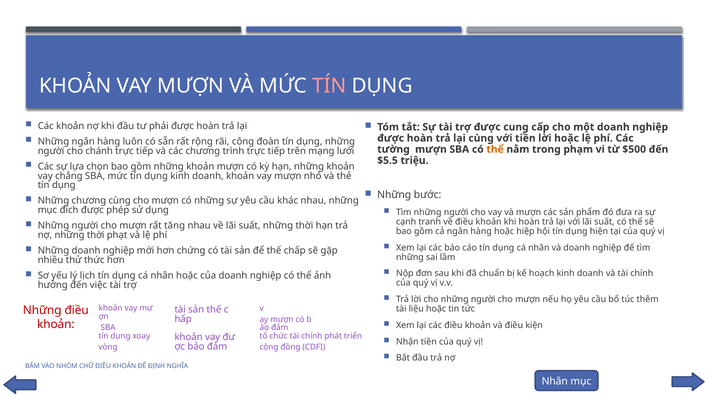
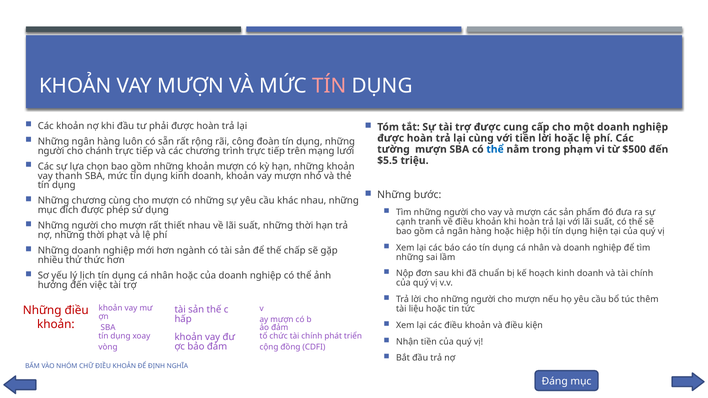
thể colour: orange -> blue (495, 149)
chẳng: chẳng -> thanh (69, 176)
tăng: tăng -> thiết (175, 226)
chứng: chứng -> ngành (191, 251)
Nhân: Nhân -> Đáng (555, 382)
